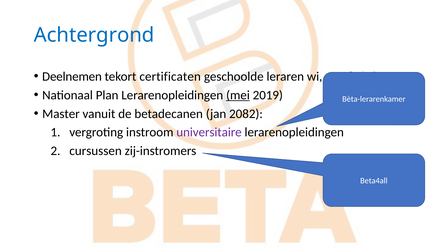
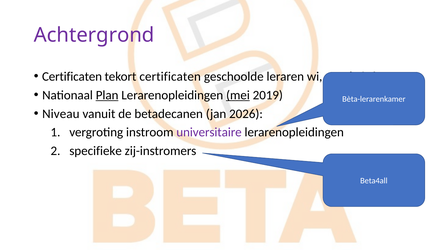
Achtergrond colour: blue -> purple (94, 35)
Deelnemen: Deelnemen -> Certificaten (72, 77)
Plan underline: none -> present (107, 95)
Master: Master -> Niveau (61, 114)
2082: 2082 -> 2026 (246, 114)
cursussen: cursussen -> specifieke (96, 151)
